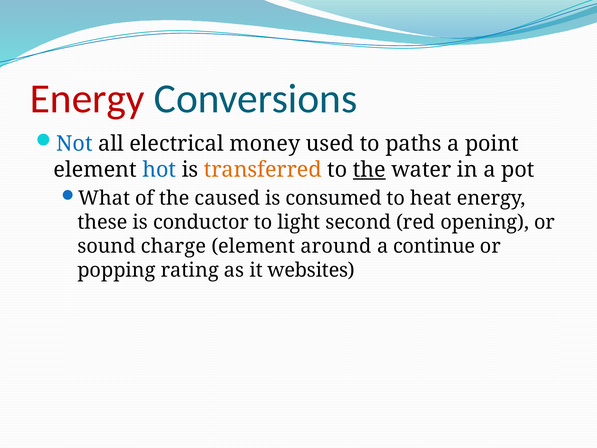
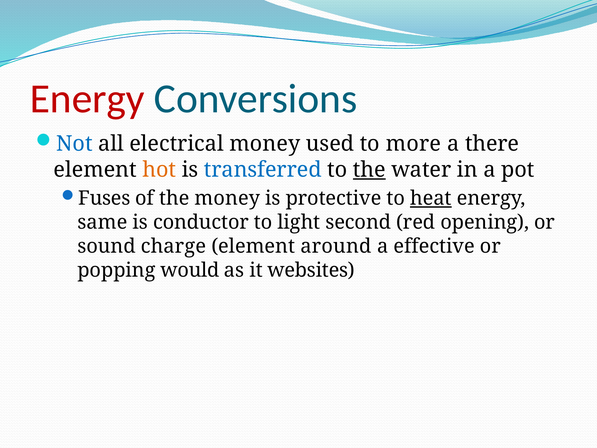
paths: paths -> more (413, 144)
point: point -> there (492, 144)
hot colour: blue -> orange (159, 170)
transferred colour: orange -> blue (263, 170)
What: What -> Fuses (104, 198)
the caused: caused -> money (227, 198)
consumed: consumed -> protective (334, 198)
heat underline: none -> present (431, 198)
these: these -> same (102, 222)
continue: continue -> effective (434, 246)
rating: rating -> would (190, 270)
